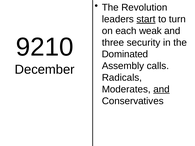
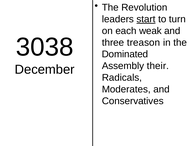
9210: 9210 -> 3038 (45, 47)
security: security -> treason (144, 43)
calls: calls -> their (158, 66)
and underline: present -> none (161, 89)
